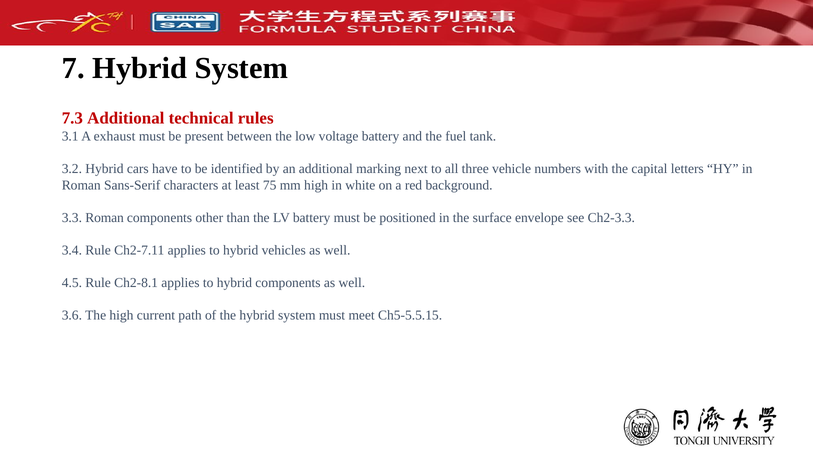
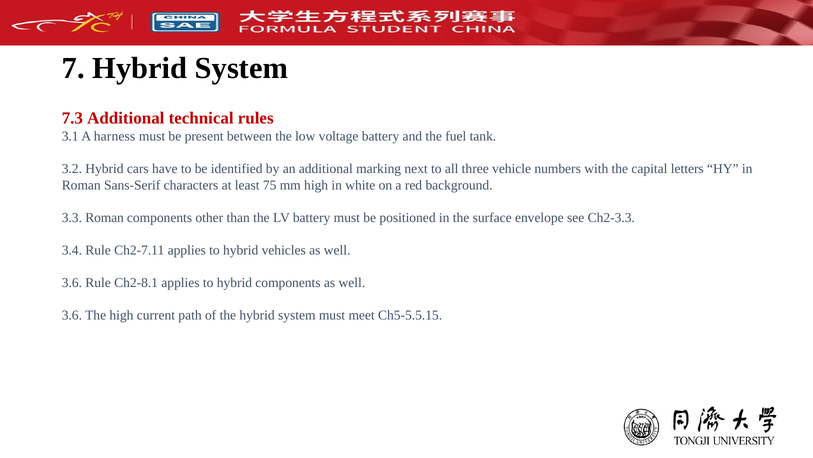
exhaust: exhaust -> harness (115, 136)
4.5: 4.5 -> 3.6 (72, 282)
